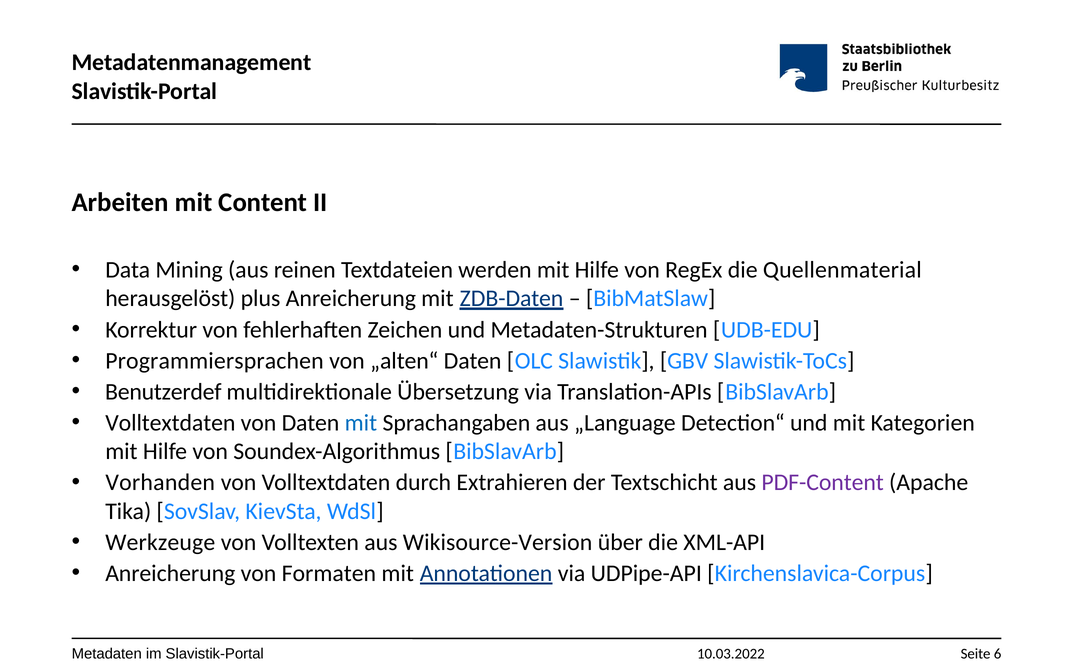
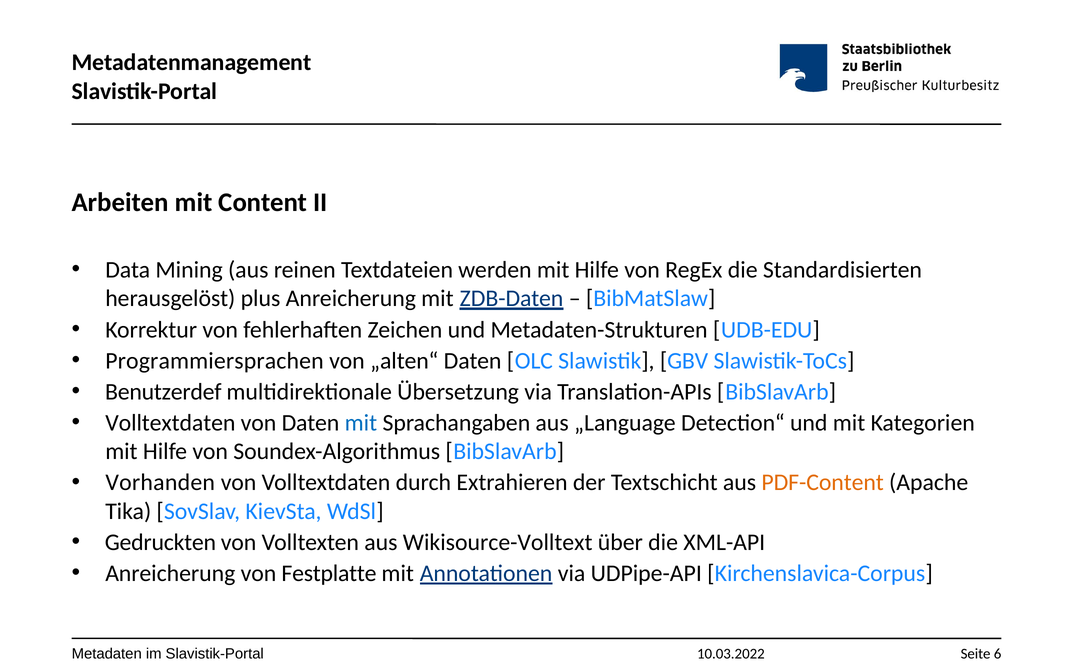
Quellenmaterial: Quellenmaterial -> Standardisierten (842, 270)
PDF-Content colour: purple -> orange (823, 482)
Werkzeuge: Werkzeuge -> Gedruckten (160, 542)
Wikisource-Version: Wikisource-Version -> Wikisource-Volltext (498, 542)
Formaten: Formaten -> Festplatte (329, 573)
